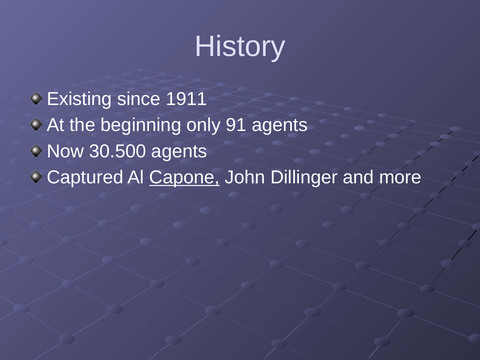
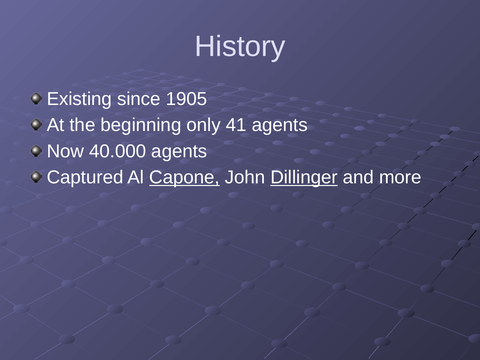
1911: 1911 -> 1905 (186, 99)
91: 91 -> 41 (236, 125)
30.500: 30.500 -> 40.000 (118, 151)
Dillinger underline: none -> present (304, 177)
